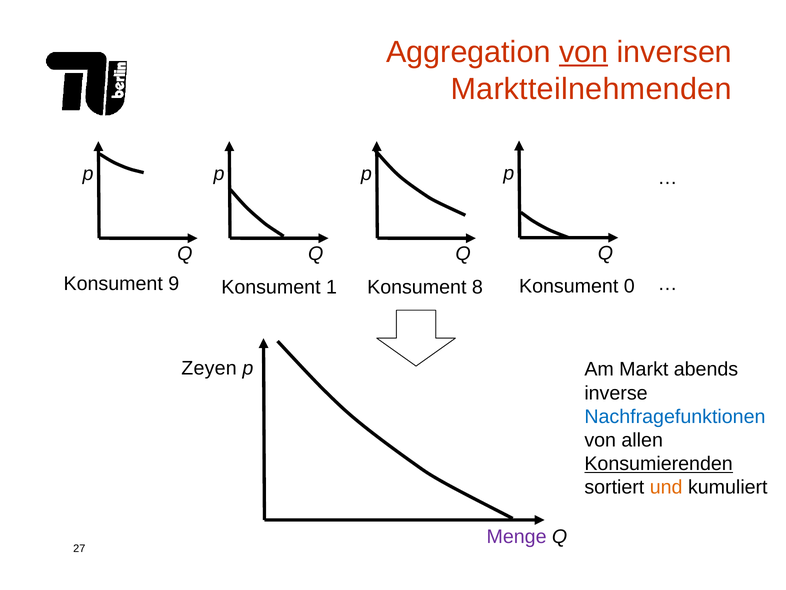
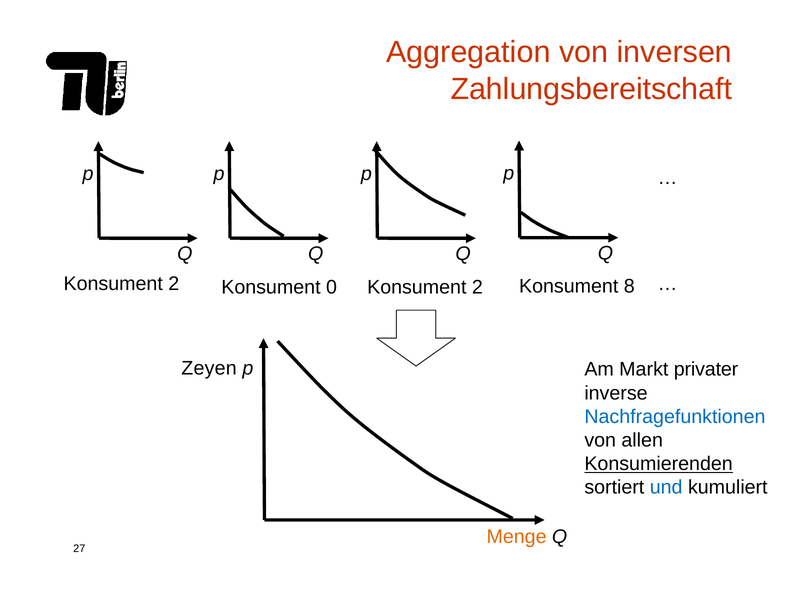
von underline: present -> none (584, 52)
Marktteilnehmenden: Marktteilnehmenden -> Zahlungsbereitschaft (591, 89)
9: 9 -> 2 (174, 284)
1: 1 -> 0 (331, 287)
8: 8 -> 2 (477, 287)
0: 0 -> 8 (629, 286)
abends: abends -> privater (706, 369)
und colour: orange -> blue (666, 487)
Menge colour: purple -> orange (517, 536)
